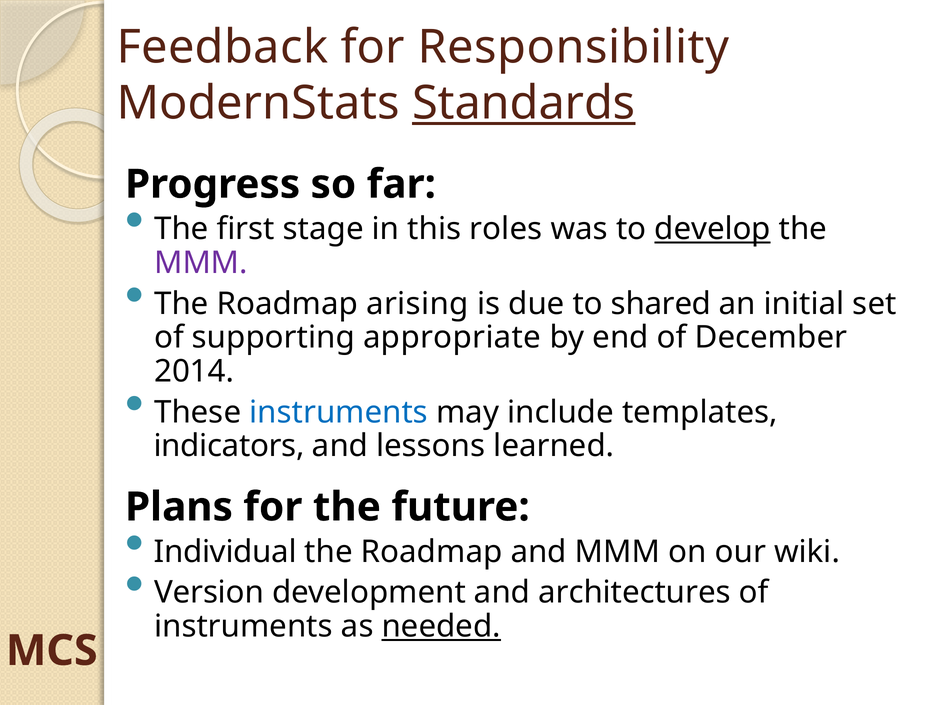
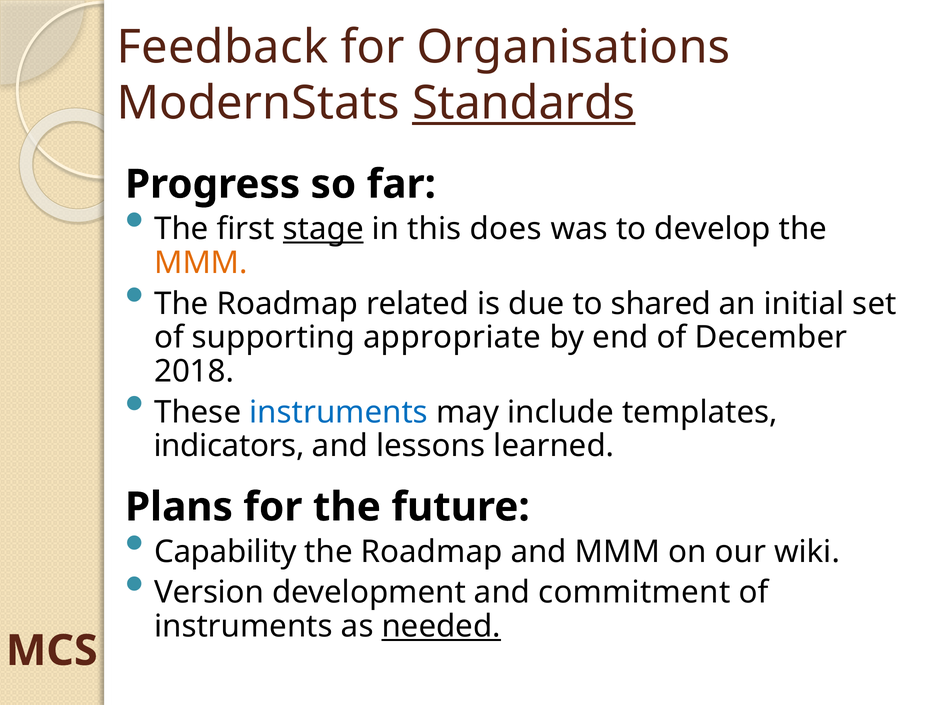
Responsibility: Responsibility -> Organisations (574, 47)
stage underline: none -> present (323, 229)
roles: roles -> does (506, 229)
develop underline: present -> none (713, 229)
MMM colour: purple -> orange (201, 263)
arising: arising -> related (418, 304)
2014: 2014 -> 2018 (194, 371)
Individual: Individual -> Capability (225, 552)
architectures: architectures -> commitment (634, 593)
